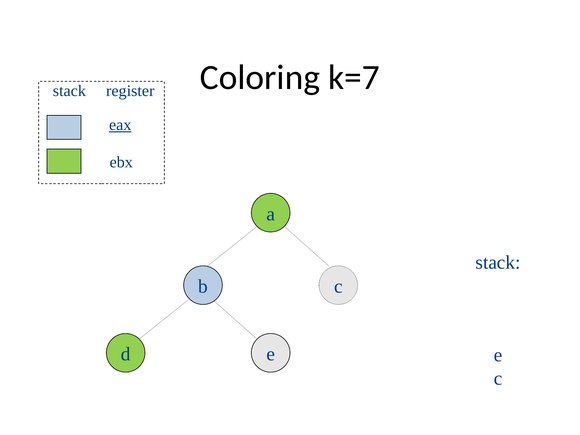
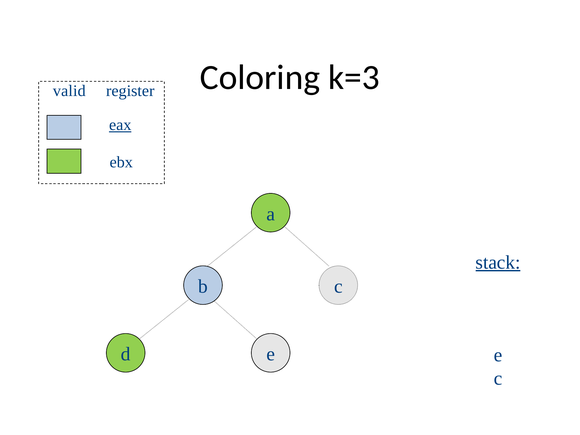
k=7: k=7 -> k=3 (354, 77)
stack: stack -> valid (69, 91)
stack underline: none -> present (498, 262)
